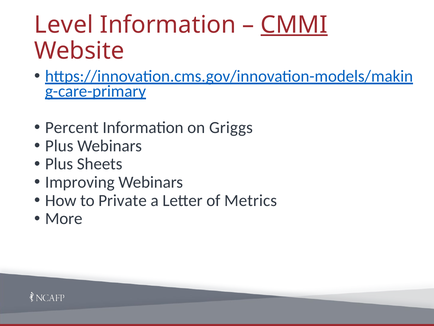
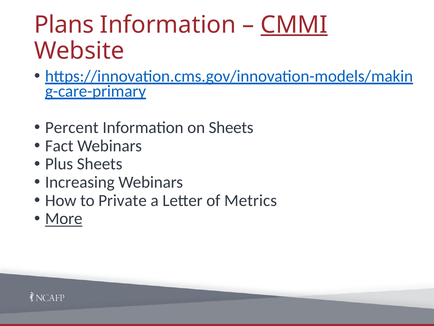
Level: Level -> Plans (64, 25)
on Griggs: Griggs -> Sheets (231, 127)
Plus: Plus -> Fact (59, 146)
Improving: Improving -> Increasing (80, 182)
More underline: none -> present (64, 218)
